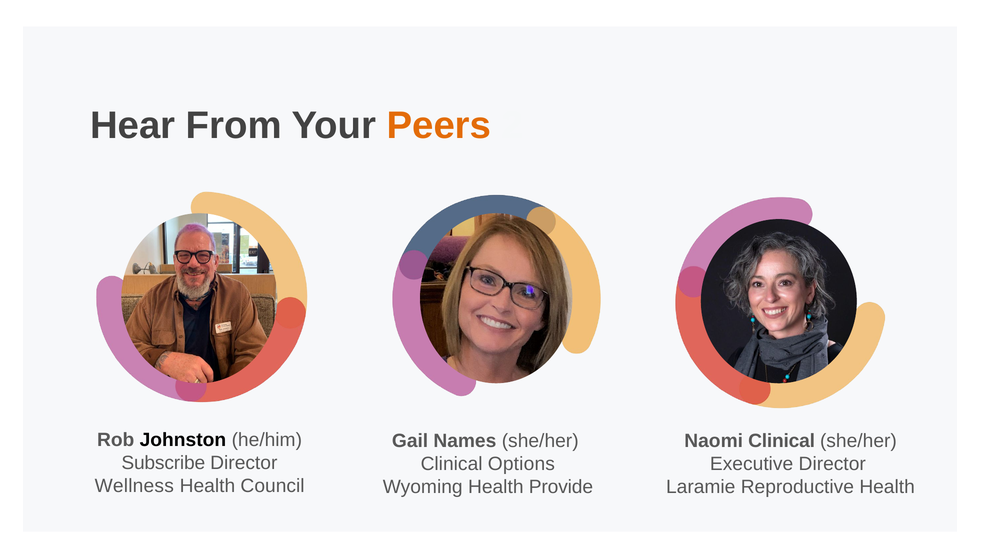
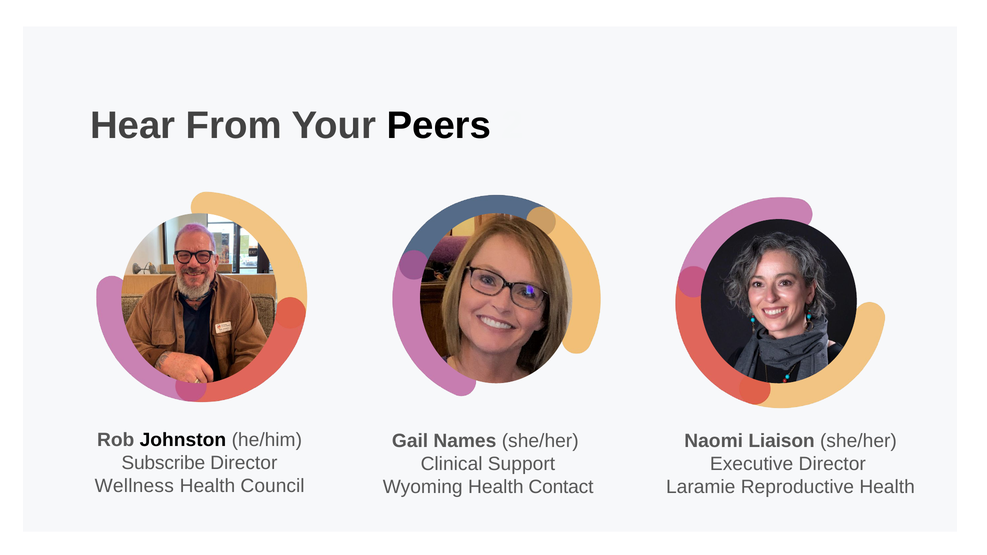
Peers colour: orange -> black (439, 126)
Naomi Clinical: Clinical -> Liaison (782, 441)
Options: Options -> Support (521, 464)
Provide: Provide -> Contact (561, 487)
